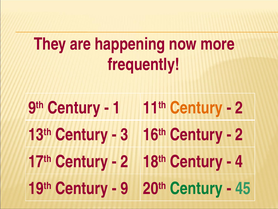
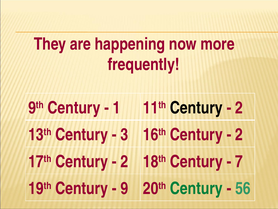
Century colour: orange -> black (196, 108)
4: 4 -> 7 (239, 161)
45: 45 -> 56 (243, 188)
